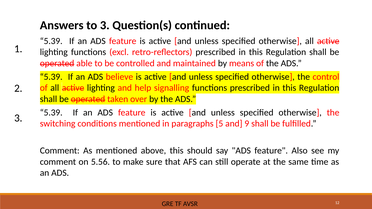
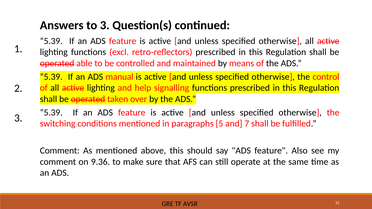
believe: believe -> manual (120, 77)
9: 9 -> 7 (247, 124)
5.56: 5.56 -> 9.36 (100, 162)
